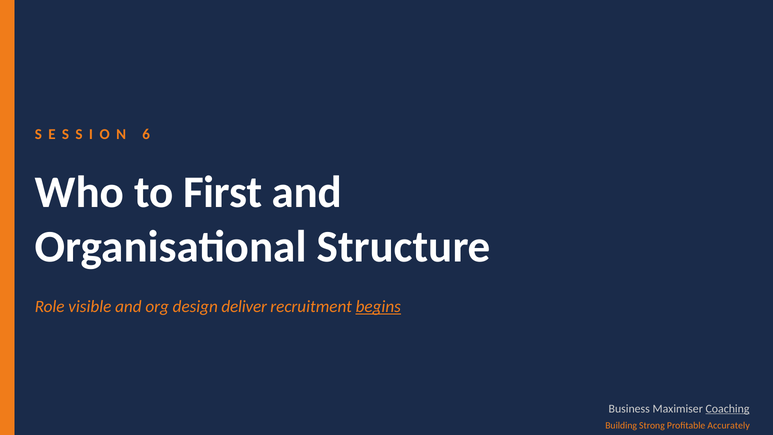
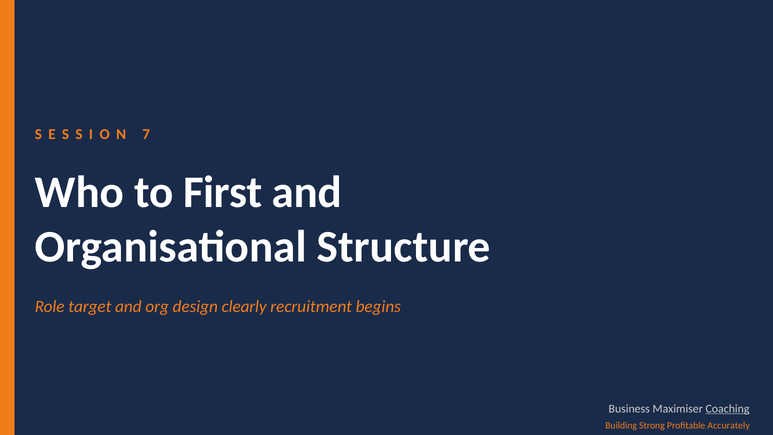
6: 6 -> 7 (146, 134)
visible: visible -> target (90, 306)
deliver: deliver -> clearly (244, 306)
begins underline: present -> none (378, 306)
